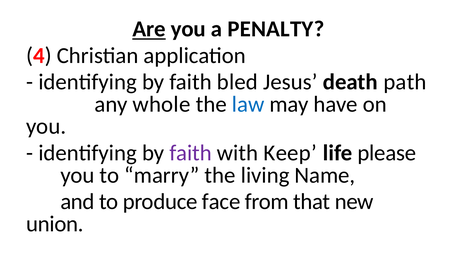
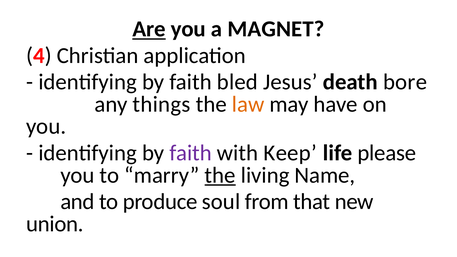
PENALTY: PENALTY -> MAGNET (276, 29)
path: path -> bore (405, 82)
whole: whole -> things (161, 104)
law colour: blue -> orange (248, 104)
the underline: none -> present (220, 175)
face: face -> soul (221, 202)
